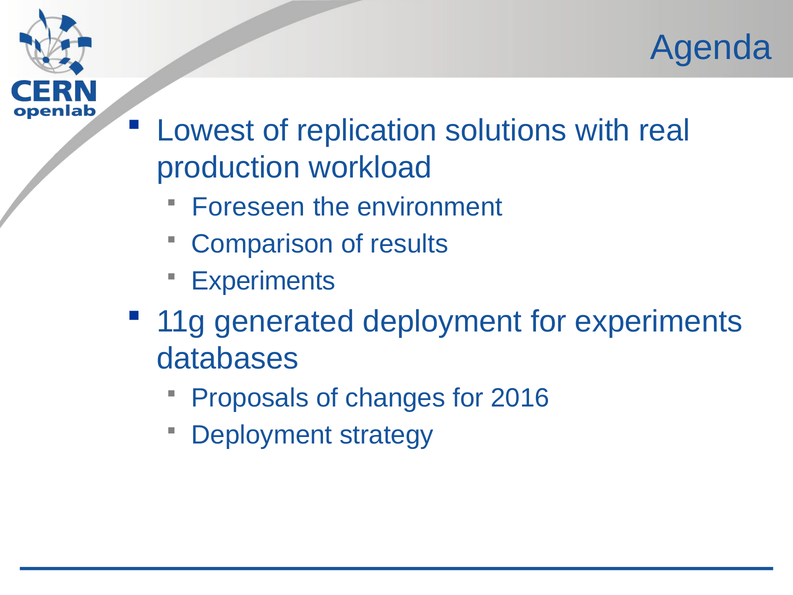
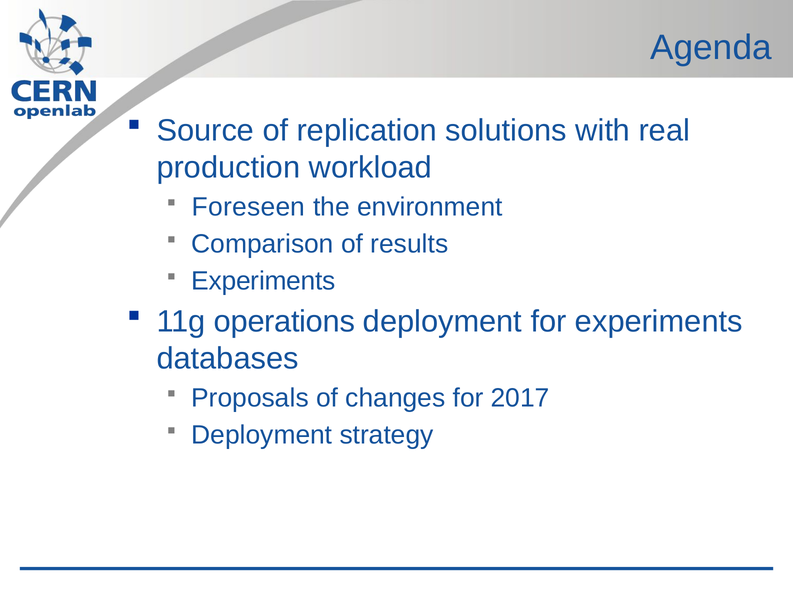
Lowest: Lowest -> Source (205, 130)
generated: generated -> operations (284, 322)
2016: 2016 -> 2017 (520, 398)
